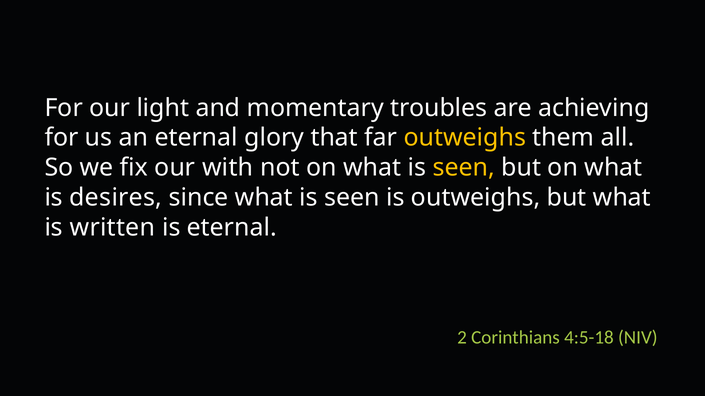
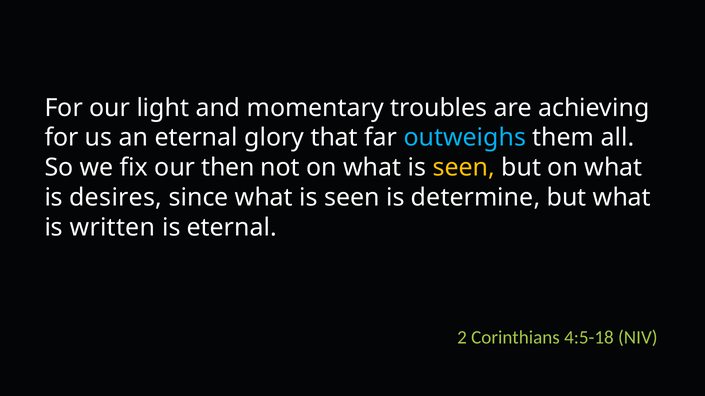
outweighs colour: yellow -> light blue (465, 138)
with: with -> then (228, 168)
is outweighs: outweighs -> determine (476, 198)
